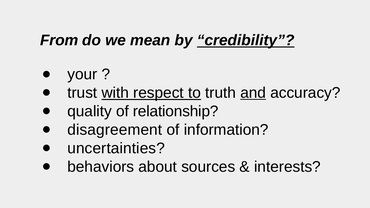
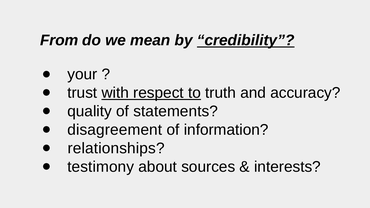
and underline: present -> none (253, 93)
relationship: relationship -> statements (176, 111)
uncertainties: uncertainties -> relationships (116, 148)
behaviors: behaviors -> testimony (101, 167)
